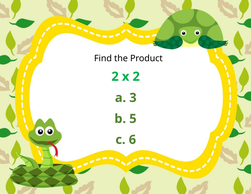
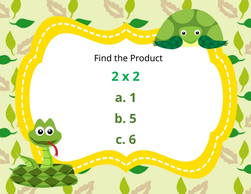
3: 3 -> 1 (133, 98)
